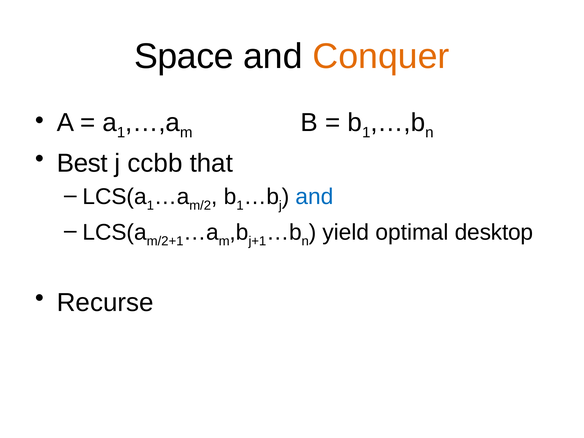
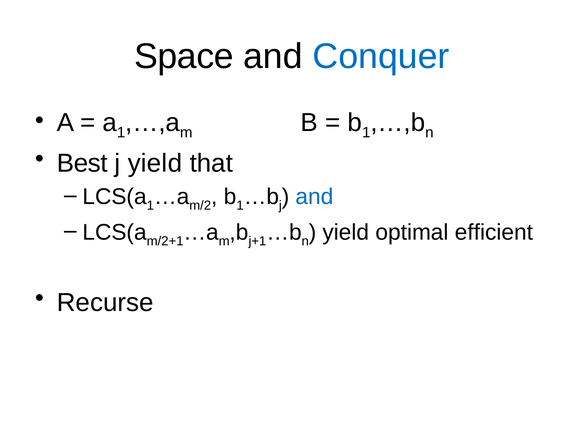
Conquer colour: orange -> blue (381, 57)
j ccbb: ccbb -> yield (155, 163)
desktop: desktop -> efficient (494, 232)
